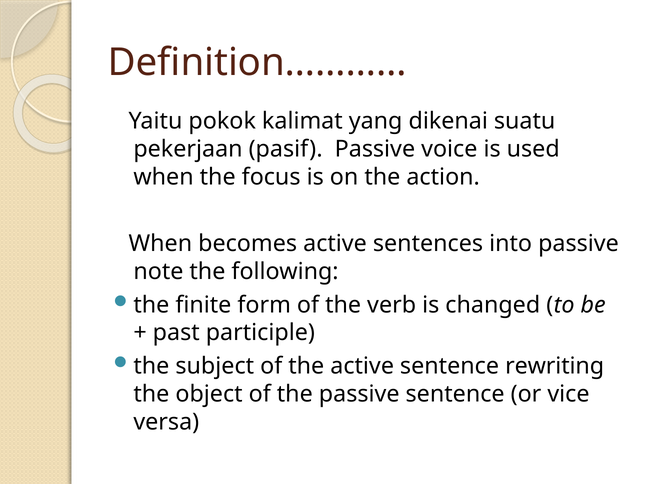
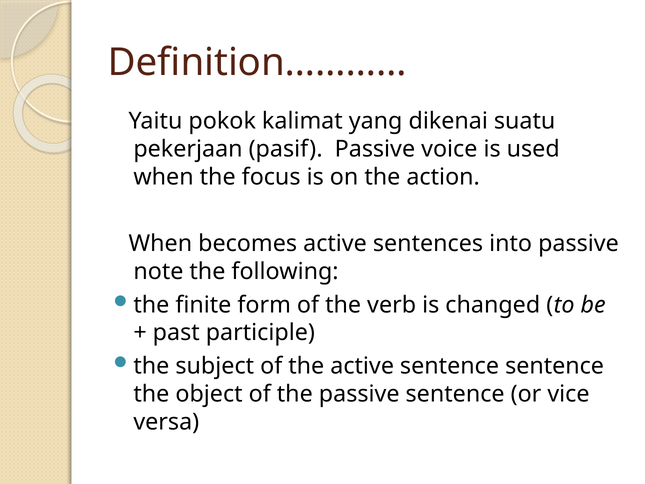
sentence rewriting: rewriting -> sentence (555, 366)
